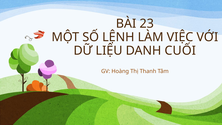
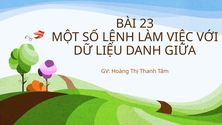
CUỐI: CUỐI -> GIỮA (180, 51)
